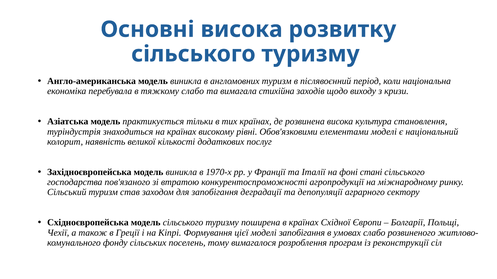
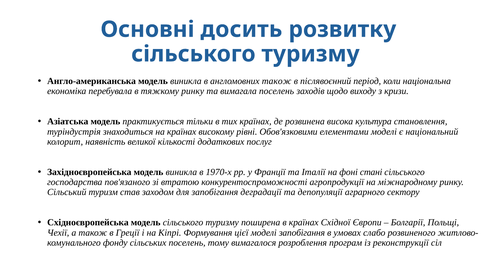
Основні висока: висока -> досить (241, 29)
англомовних туризм: туризм -> також (277, 81)
тяжкому слабо: слабо -> ринку (193, 91)
вимагала стихійна: стихійна -> поселень (277, 91)
